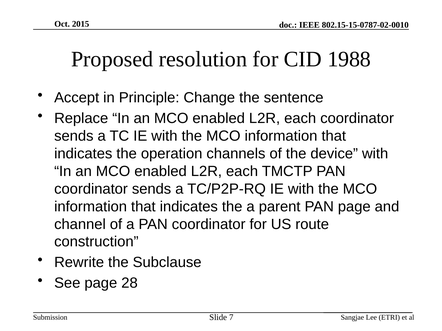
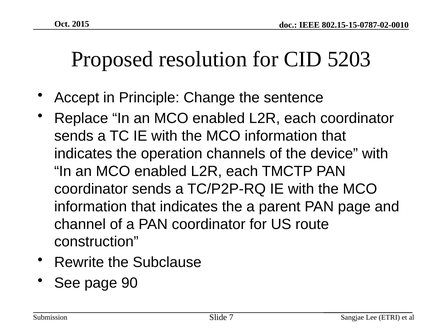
1988: 1988 -> 5203 (349, 59)
28: 28 -> 90 (130, 283)
